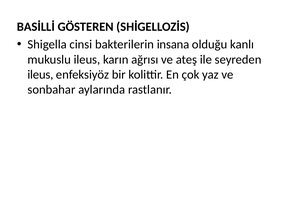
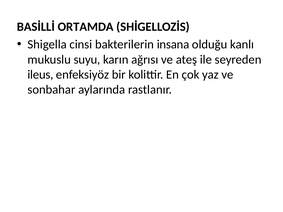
GÖSTEREN: GÖSTEREN -> ORTAMDA (86, 27)
mukuslu ileus: ileus -> suyu (87, 60)
